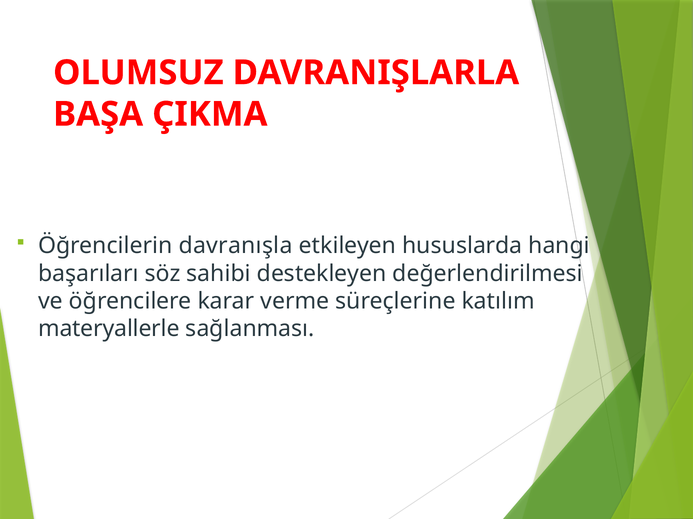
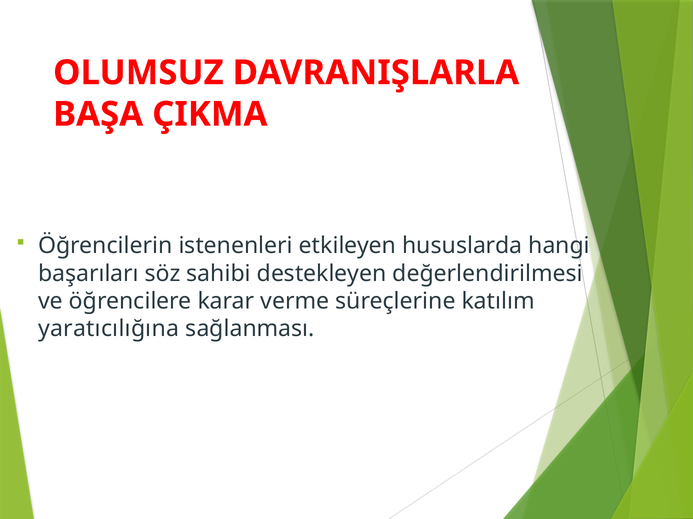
davranışla: davranışla -> istenenleri (236, 246)
materyallerle: materyallerle -> yaratıcılığına (109, 329)
